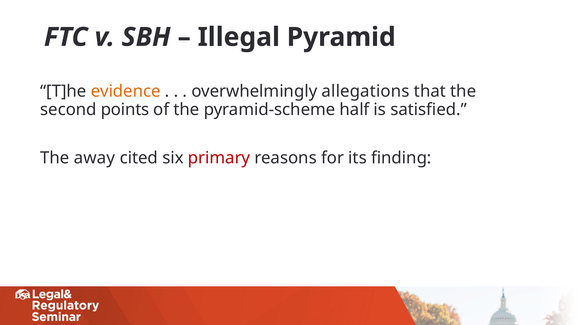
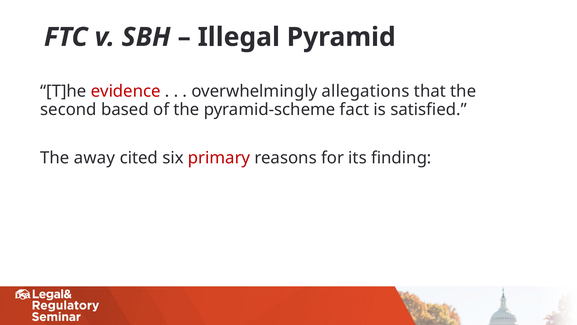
evidence colour: orange -> red (126, 91)
points: points -> based (125, 109)
half: half -> fact (354, 109)
